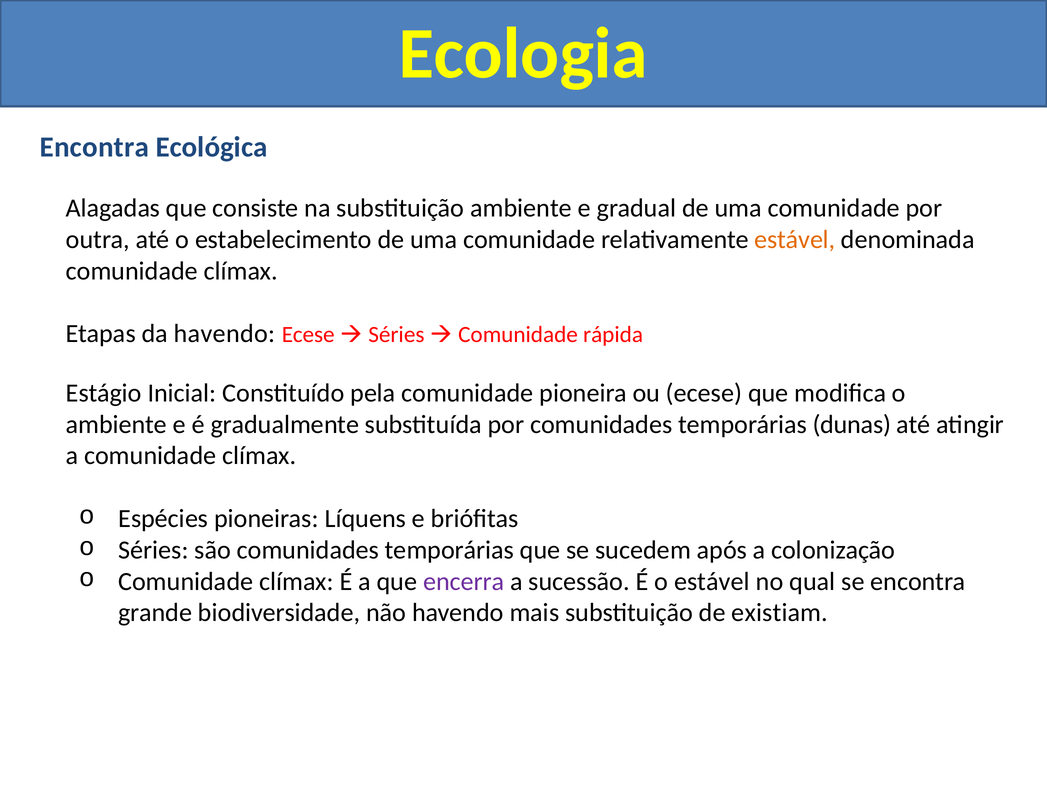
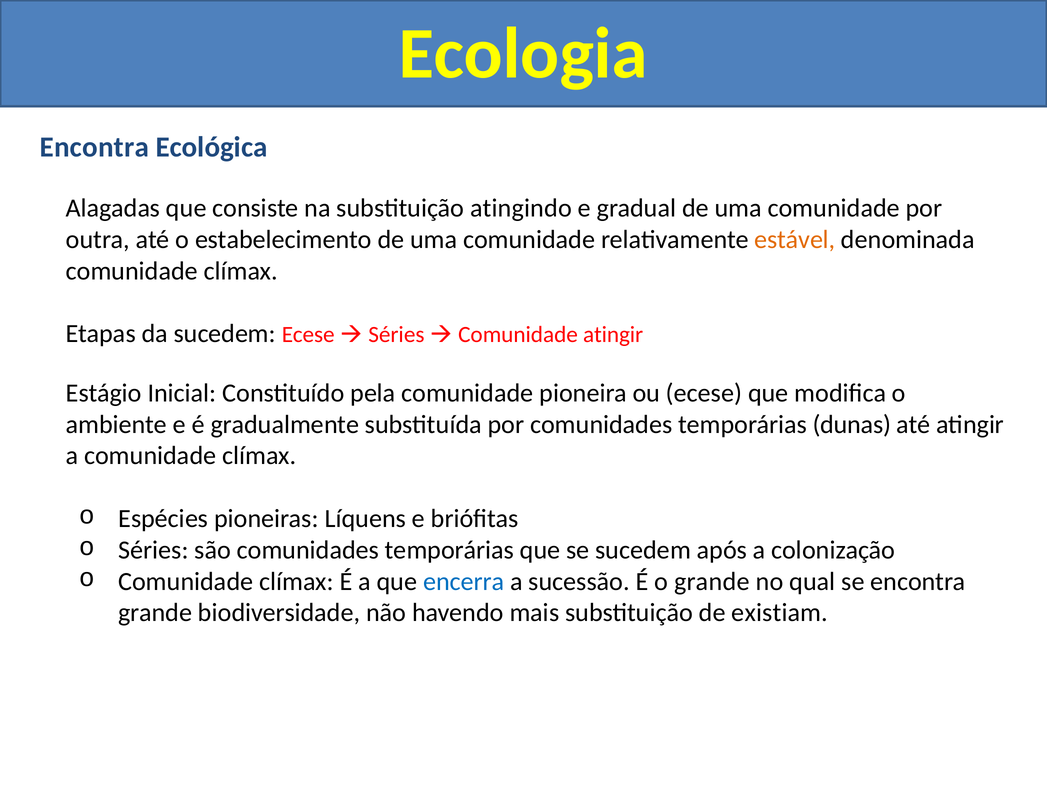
substituição ambiente: ambiente -> atingindo (521, 208)
da havendo: havendo -> sucedem (225, 334)
Comunidade rápida: rápida -> atingir (613, 335)
encerra colour: purple -> blue (464, 582)
o estável: estável -> grande (712, 582)
